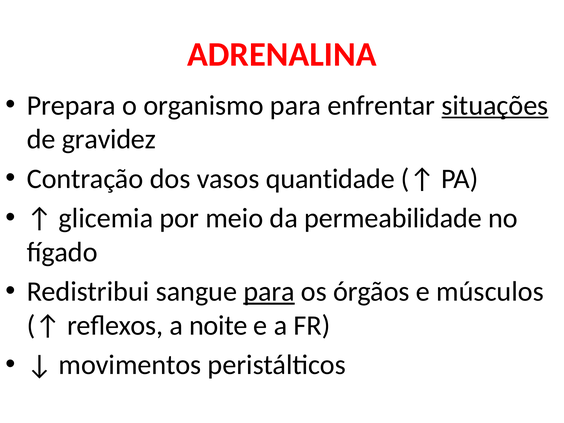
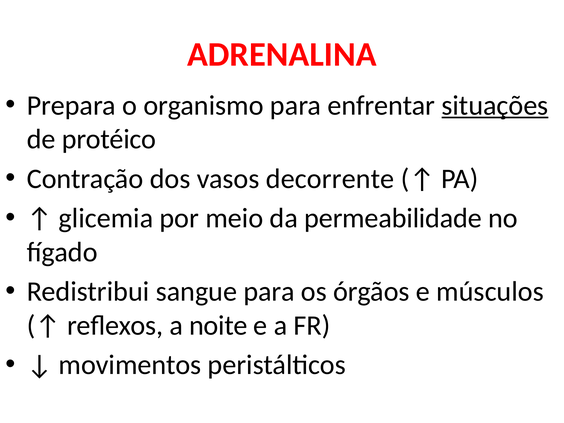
gravidez: gravidez -> protéico (109, 139)
quantidade: quantidade -> decorrente (330, 179)
para underline: present -> none (269, 292)
